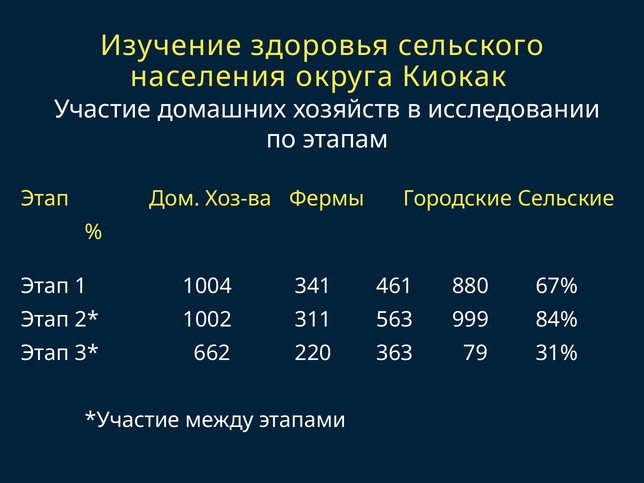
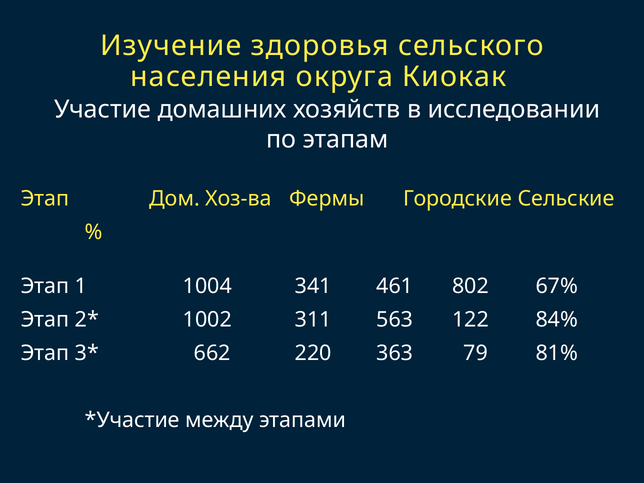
880: 880 -> 802 (471, 286)
999: 999 -> 122 (471, 320)
31%: 31% -> 81% (557, 353)
